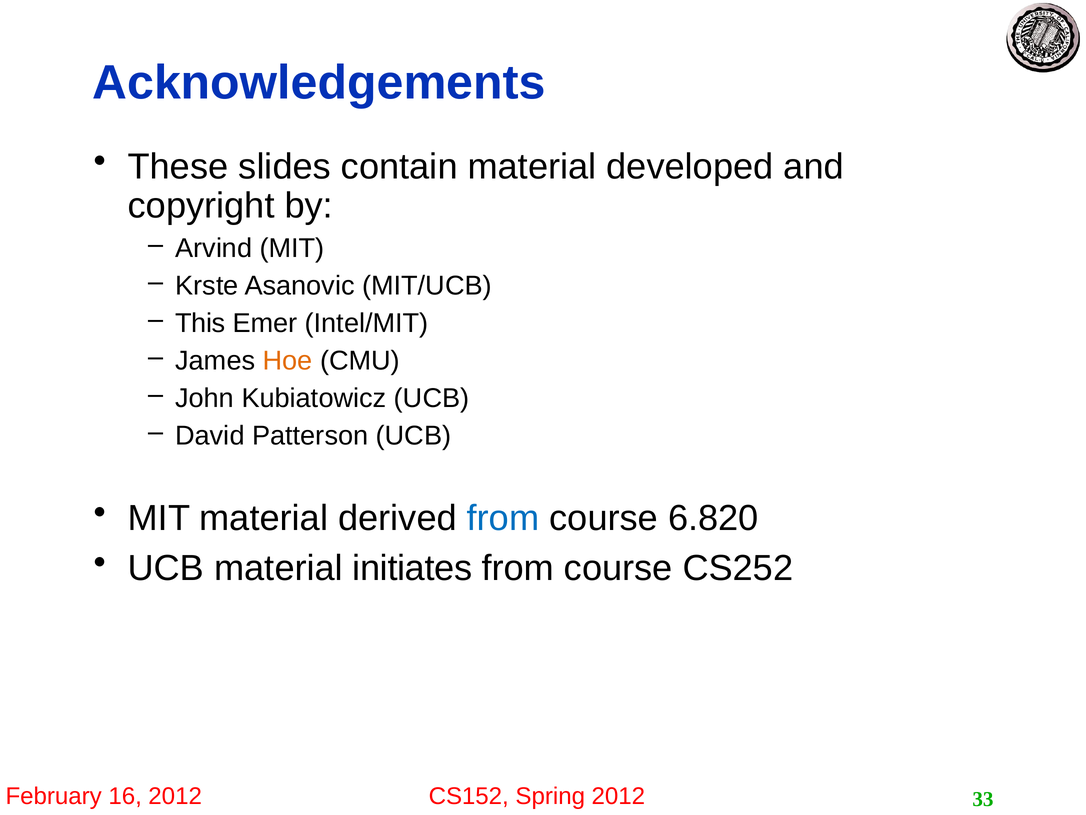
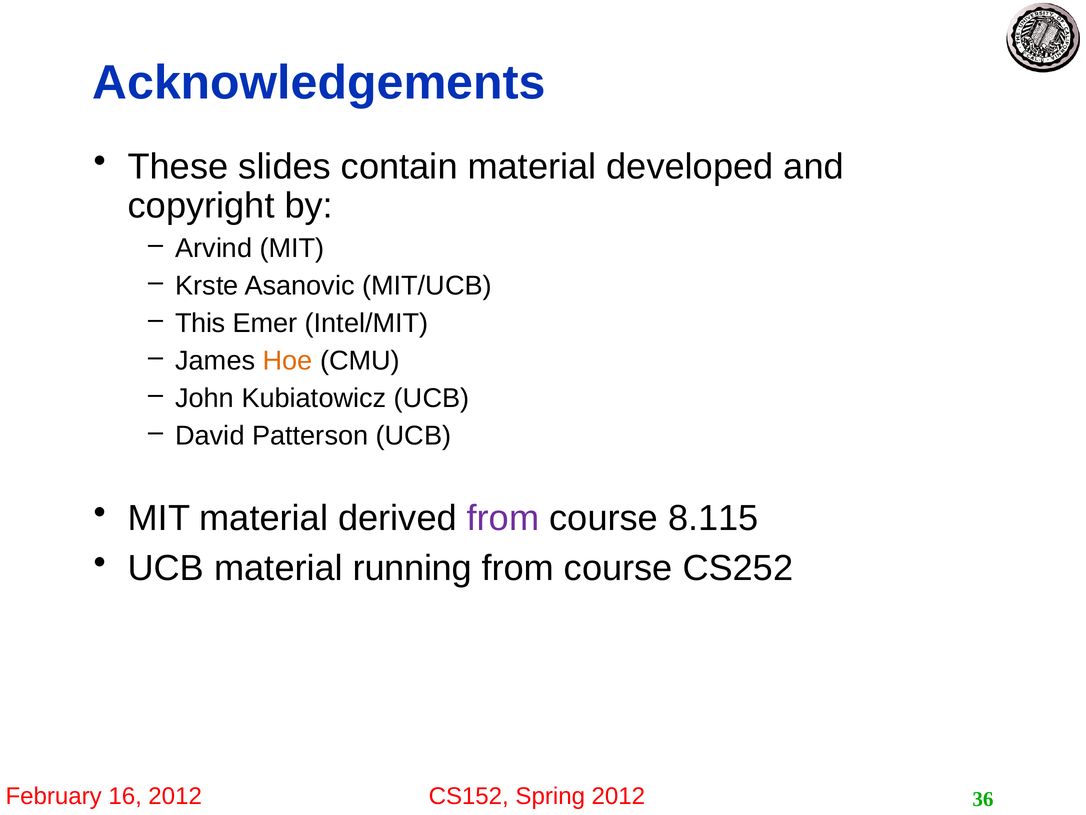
from colour: blue -> purple (503, 518)
6.820: 6.820 -> 8.115 (713, 518)
initiates: initiates -> running (412, 568)
33: 33 -> 36 (983, 799)
